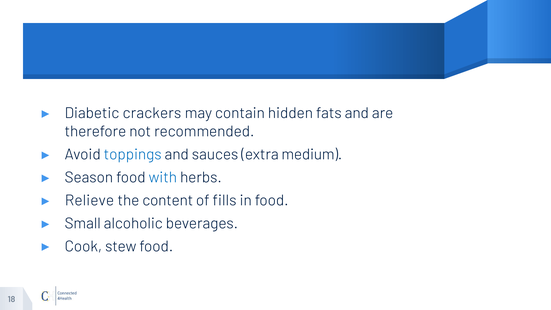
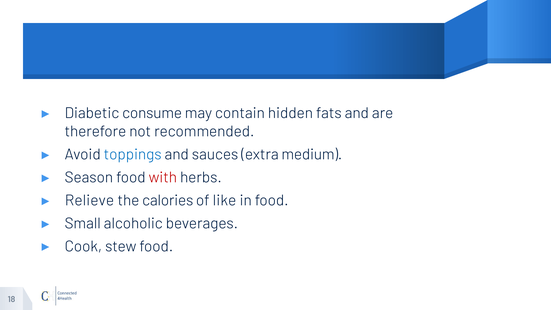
crackers: crackers -> consume (152, 113)
with colour: blue -> red (163, 177)
content: content -> calories (168, 200)
fills: fills -> like (224, 200)
